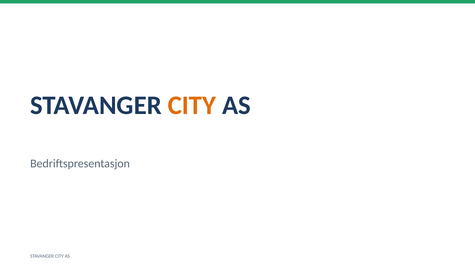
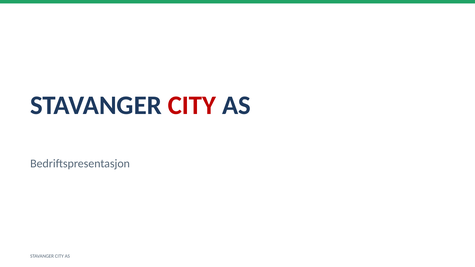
CITY colour: orange -> red (192, 105)
